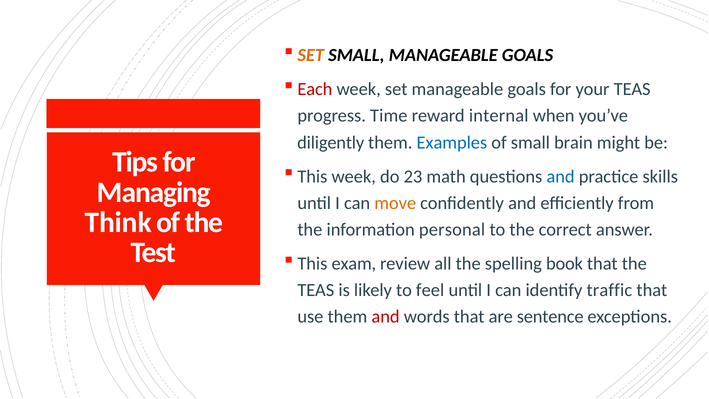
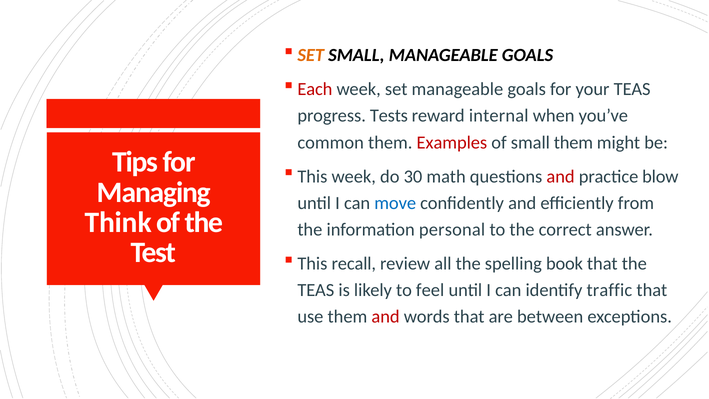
Time: Time -> Tests (389, 116)
diligently: diligently -> common (331, 142)
Examples colour: blue -> red (452, 142)
small brain: brain -> them (573, 142)
23: 23 -> 30 (413, 176)
and colour: blue -> red (561, 176)
skills: skills -> blow (660, 176)
move colour: orange -> blue (395, 203)
exam: exam -> recall (354, 263)
sentence: sentence -> between (550, 317)
